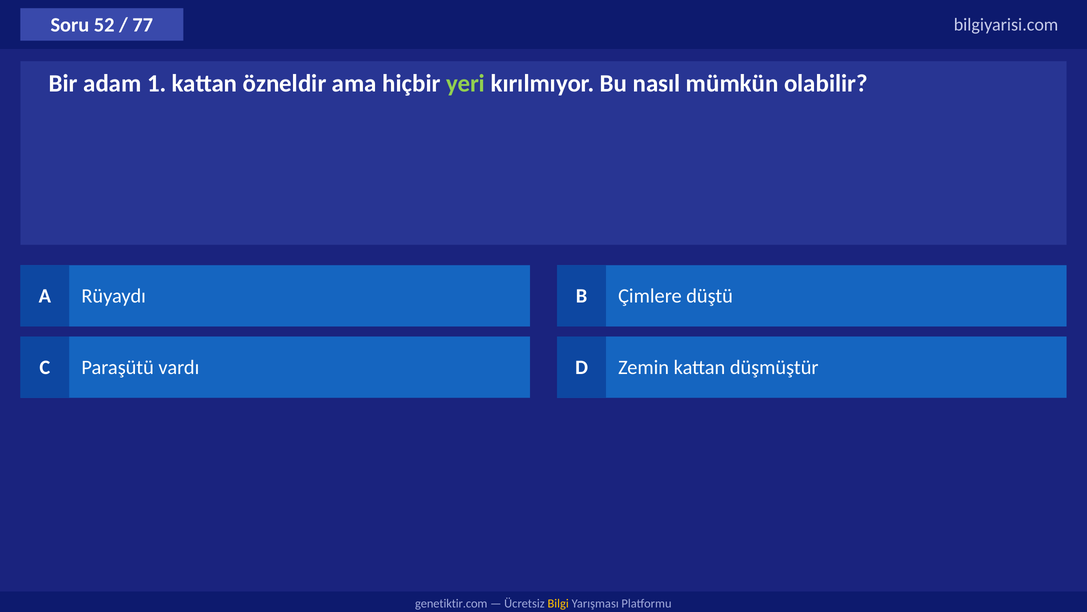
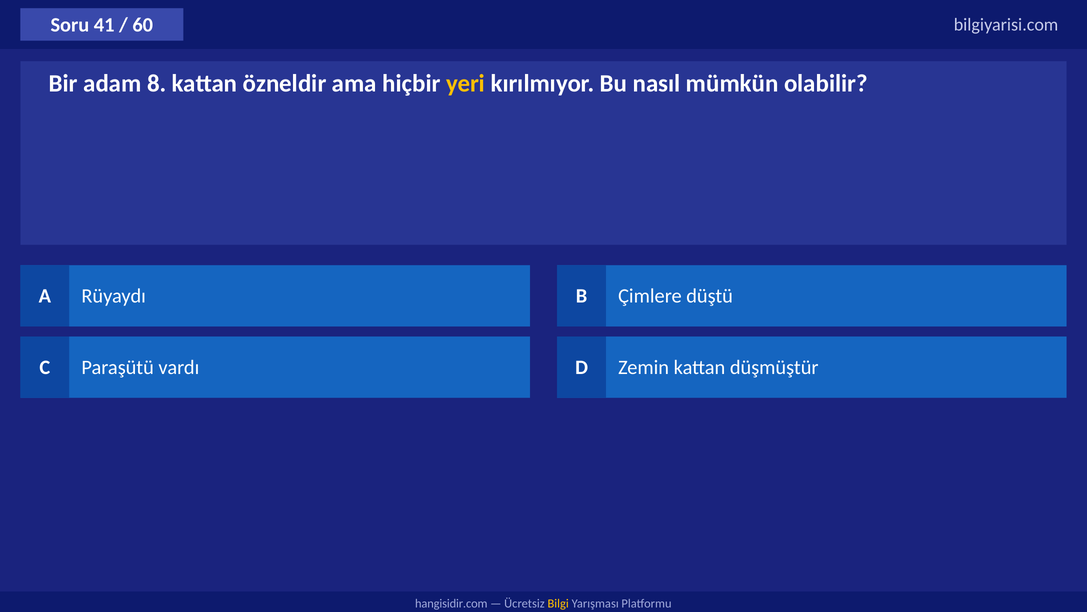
52: 52 -> 41 (104, 25)
77: 77 -> 60 (143, 25)
1: 1 -> 8 (157, 84)
yeri colour: light green -> yellow (466, 84)
genetiktir.com: genetiktir.com -> hangisidir.com (451, 603)
